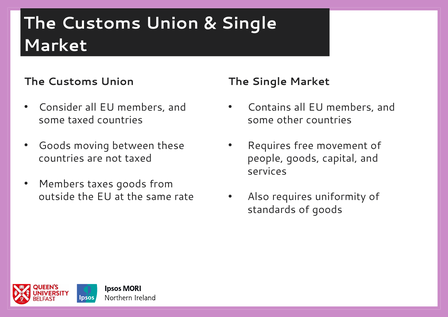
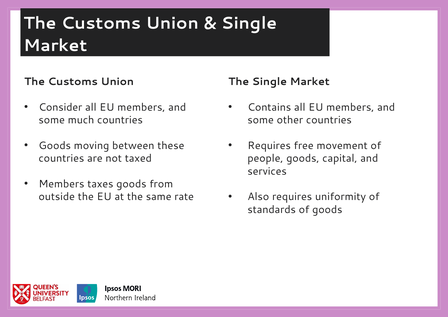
some taxed: taxed -> much (81, 120)
